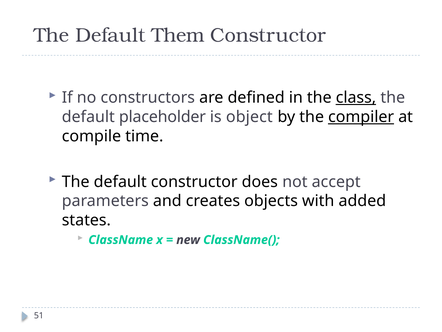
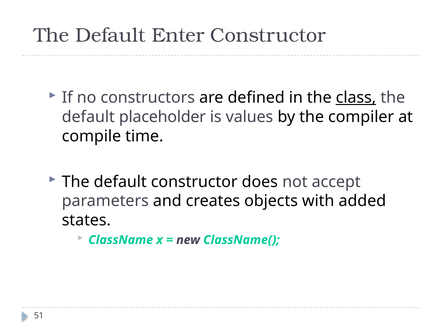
Them: Them -> Enter (178, 35)
object: object -> values (249, 117)
compiler underline: present -> none (361, 117)
